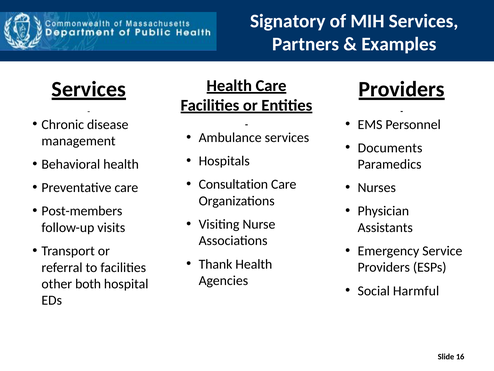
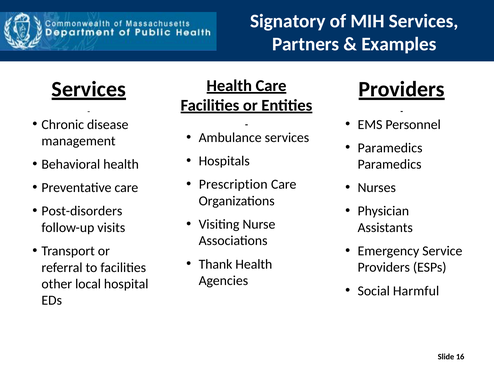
Documents: Documents -> Paramedics (390, 148)
Consultation: Consultation -> Prescription (233, 184)
Post-members: Post-members -> Post-disorders (82, 211)
both: both -> local (88, 284)
